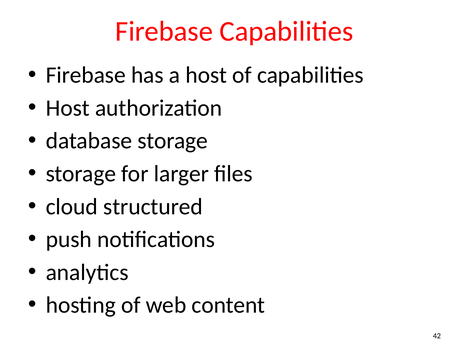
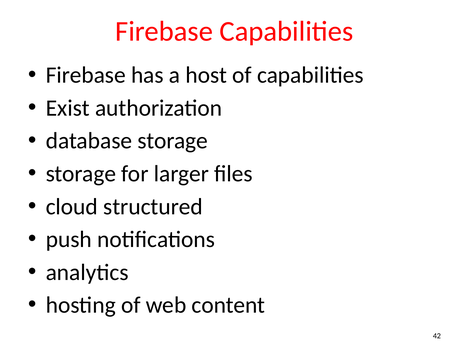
Host: Host -> Exist (68, 108)
